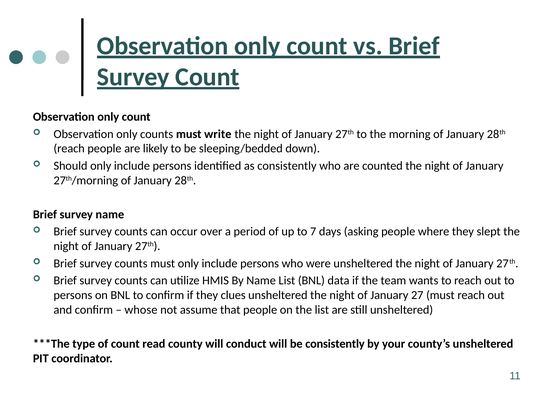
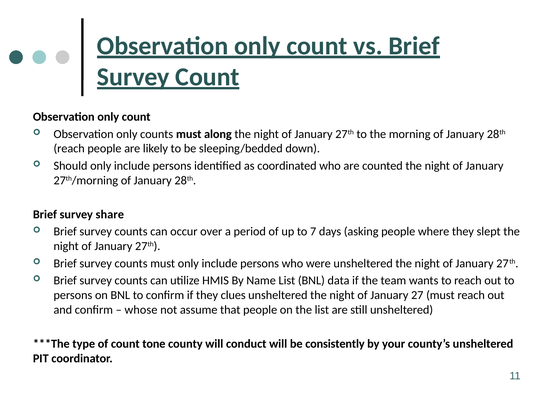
write: write -> along (218, 134)
as consistently: consistently -> coordinated (287, 166)
survey name: name -> share (110, 214)
read: read -> tone (154, 344)
